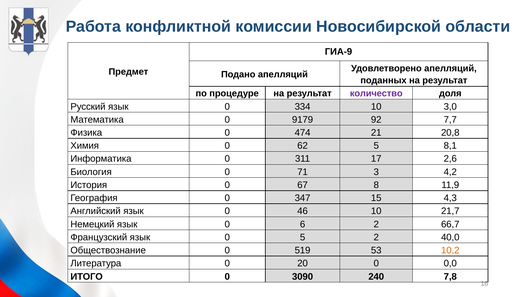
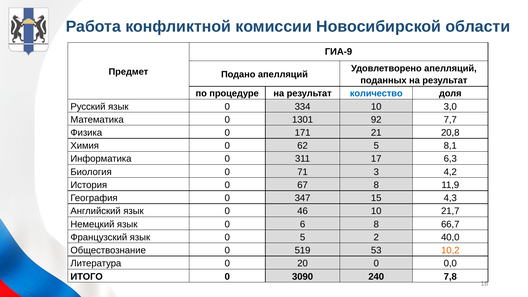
количество colour: purple -> blue (376, 94)
9179: 9179 -> 1301 (303, 120)
474: 474 -> 171 (303, 133)
2,6: 2,6 -> 6,3 (450, 159)
6 2: 2 -> 8 (376, 224)
